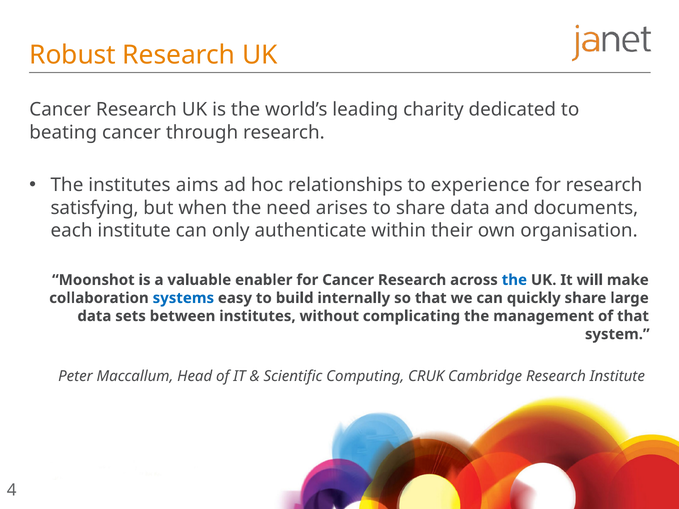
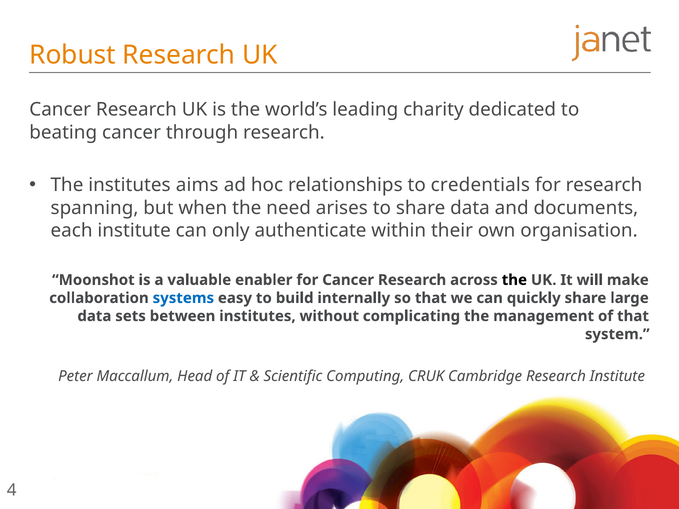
experience: experience -> credentials (480, 185)
satisfying: satisfying -> spanning (95, 208)
the colour: blue -> black (514, 280)
